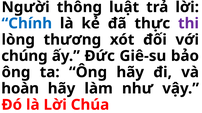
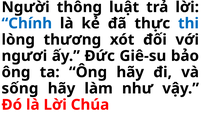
thi colour: purple -> blue (189, 24)
chúng: chúng -> ngươi (24, 56)
hoàn: hoàn -> sống (20, 89)
